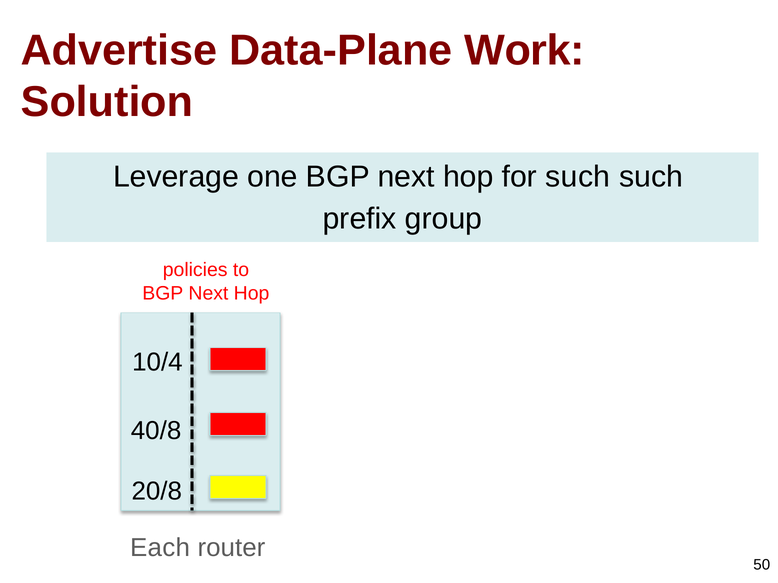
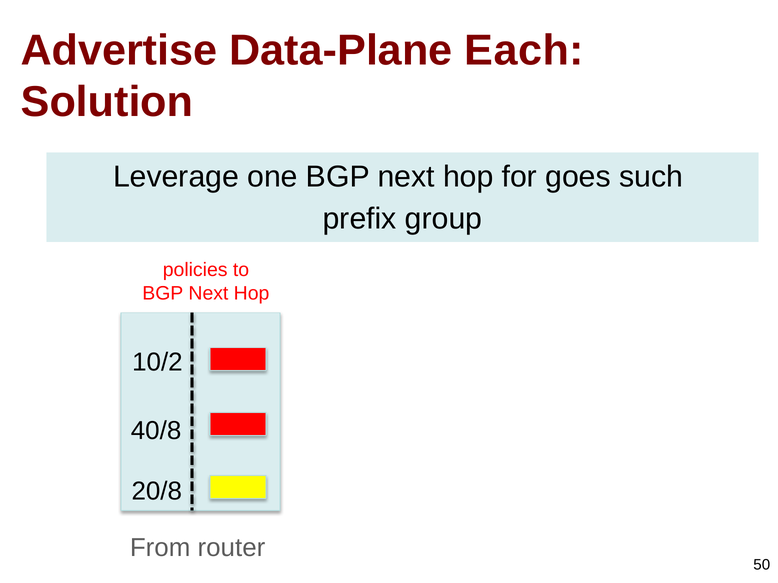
Work: Work -> Each (524, 50)
for such: such -> goes (578, 177)
10/4: 10/4 -> 10/2 (157, 363)
Each: Each -> From (160, 548)
